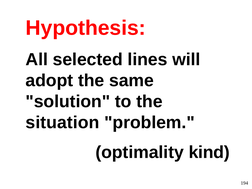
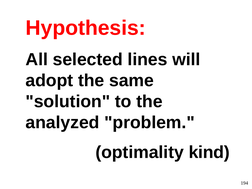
situation: situation -> analyzed (63, 123)
